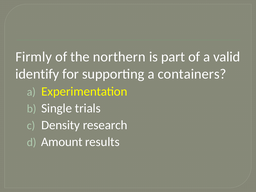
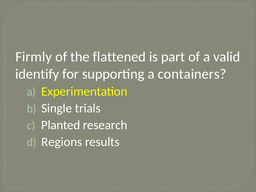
northern: northern -> flattened (119, 57)
Density: Density -> Planted (61, 125)
Amount: Amount -> Regions (62, 142)
